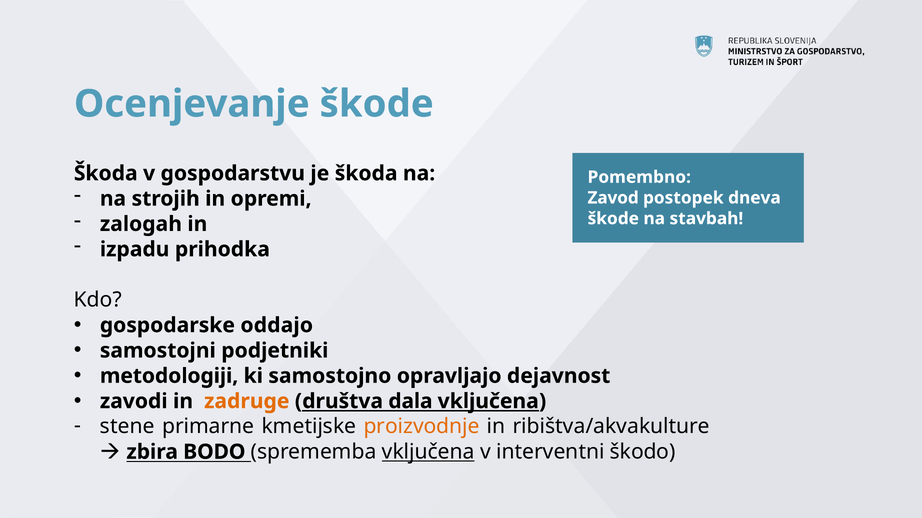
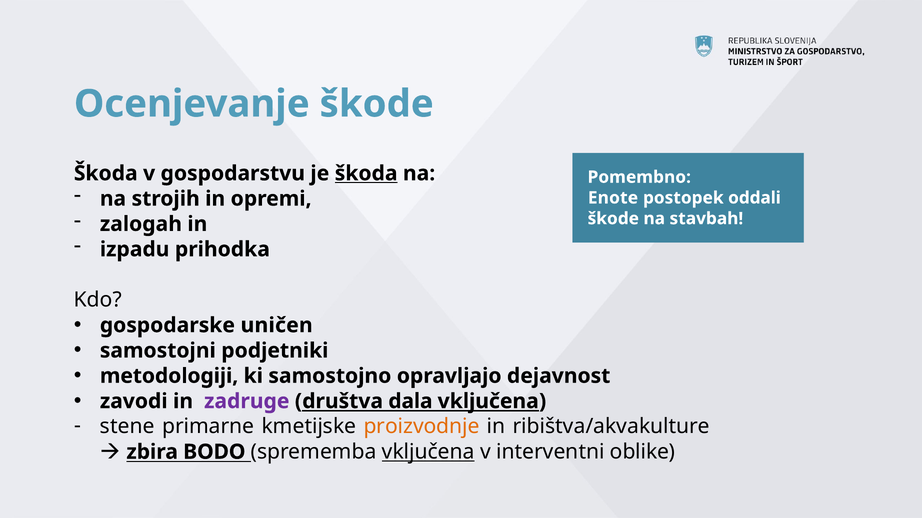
škoda underline: none -> present (366, 174)
Zavod: Zavod -> Enote (613, 198)
dneva: dneva -> oddali (754, 198)
oddajo: oddajo -> uničen (277, 326)
zadruge colour: orange -> purple (247, 402)
škodo: škodo -> oblike (643, 452)
